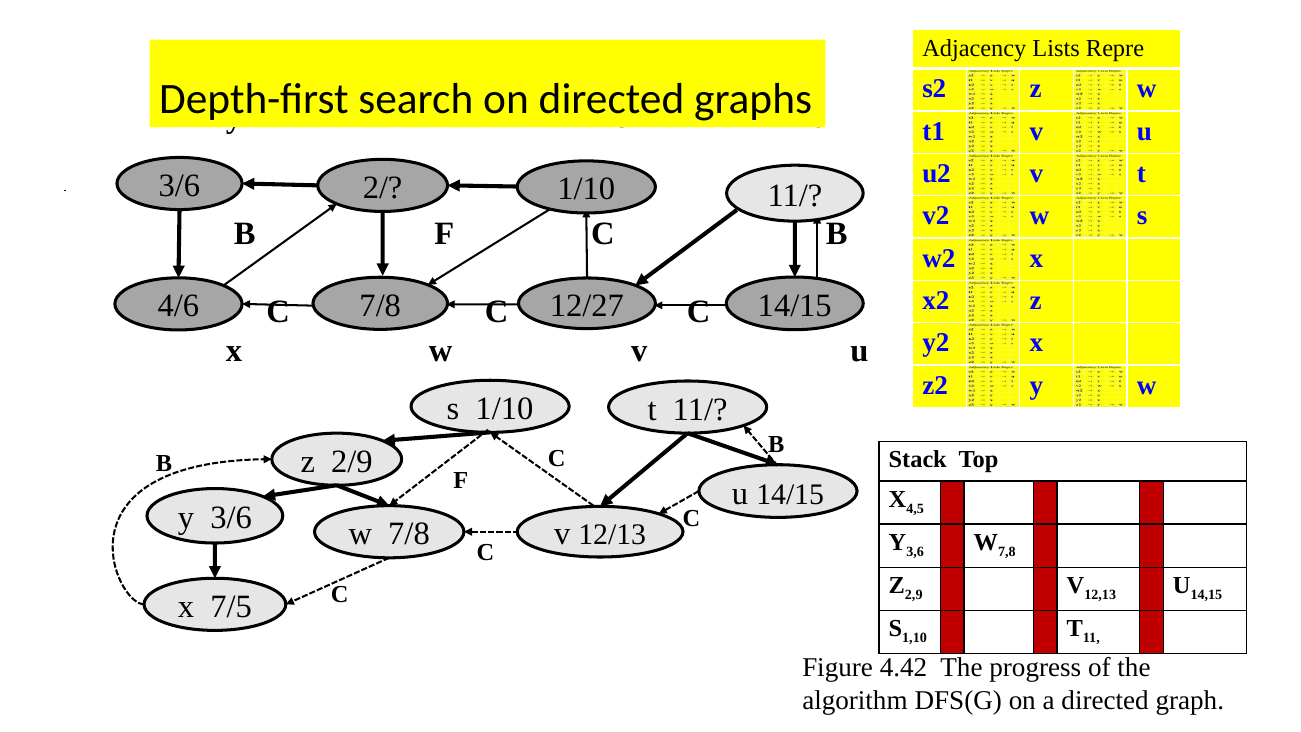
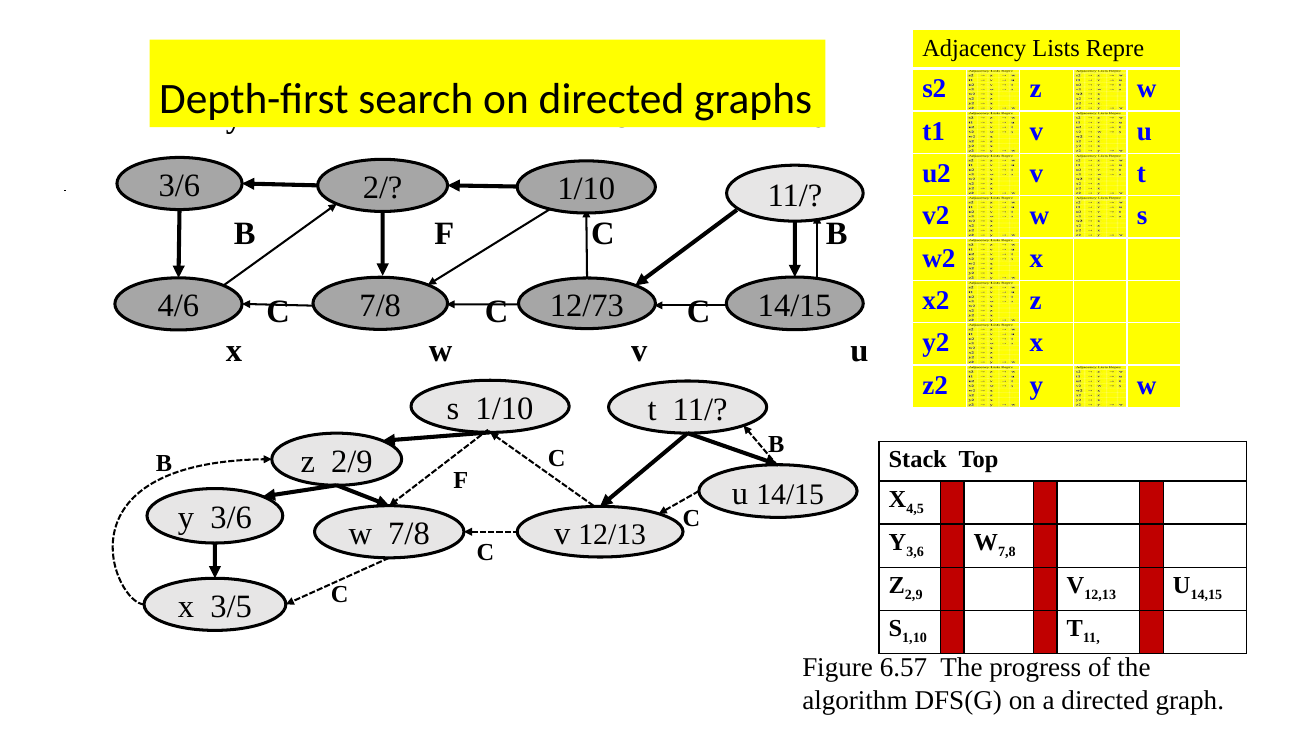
12/27: 12/27 -> 12/73 (587, 305)
7/5: 7/5 -> 3/5 (231, 606)
4.42: 4.42 -> 6.57 (904, 668)
